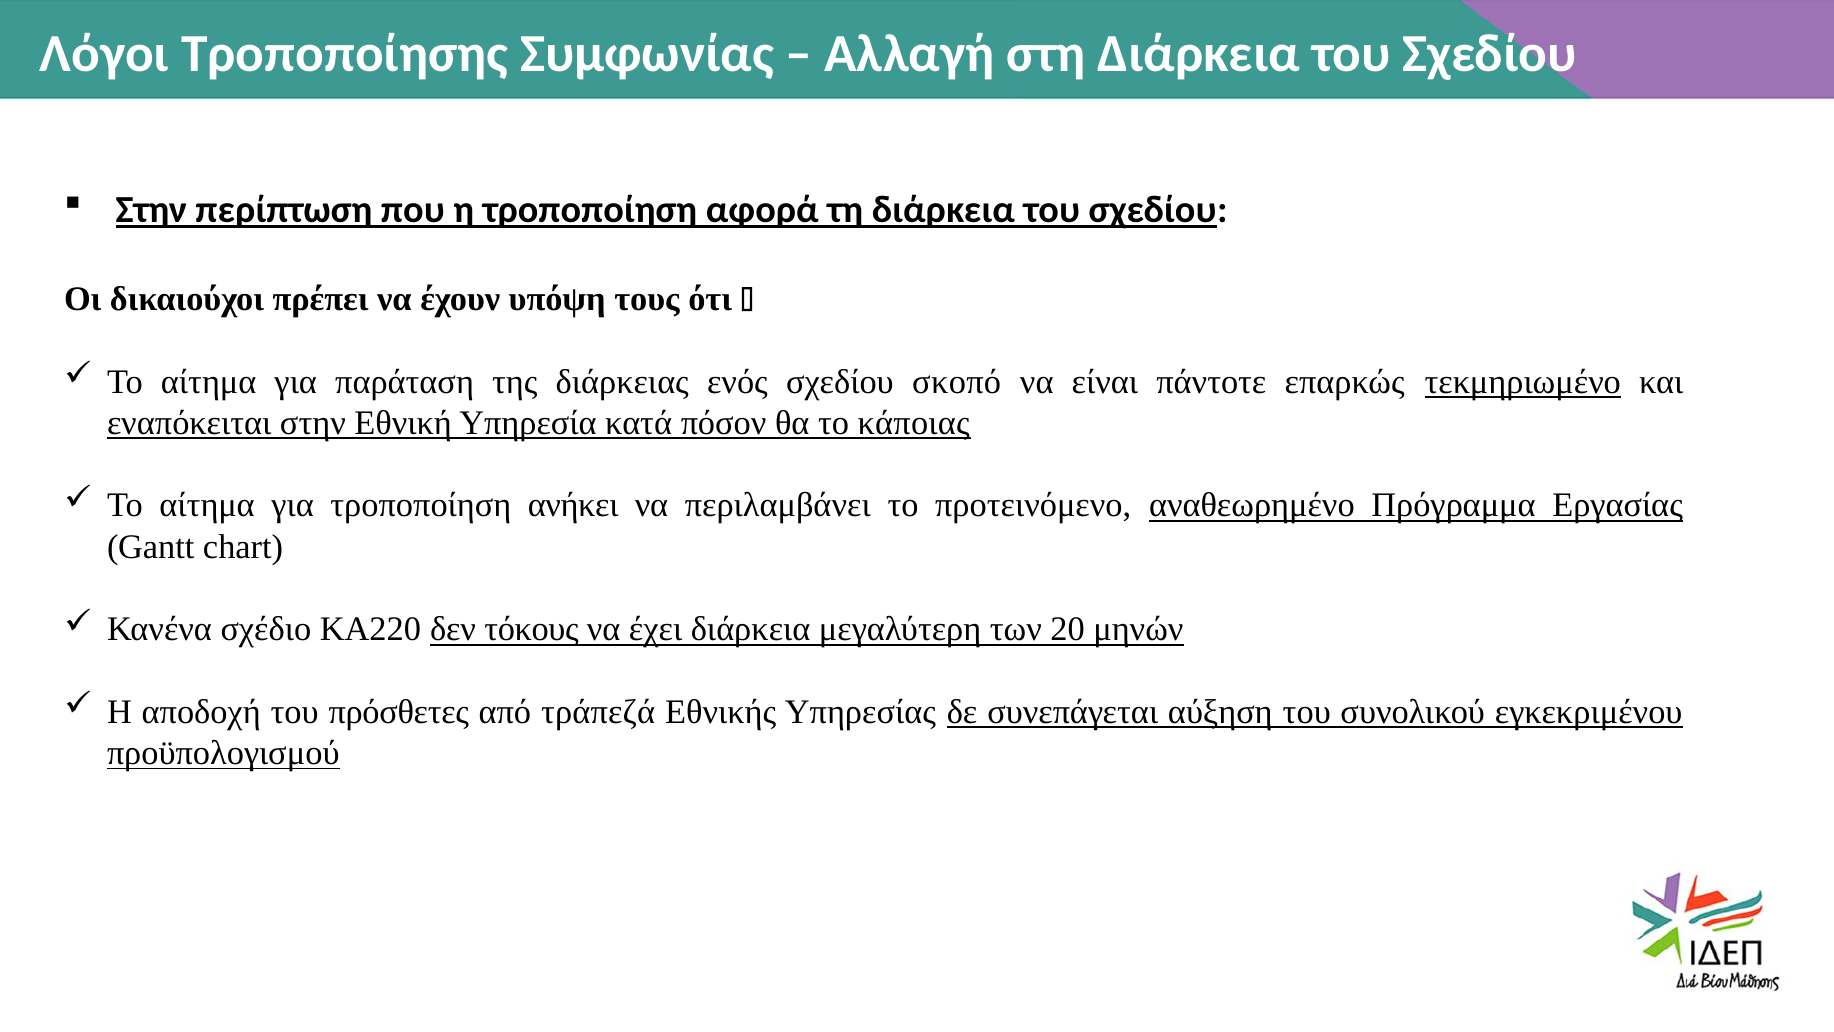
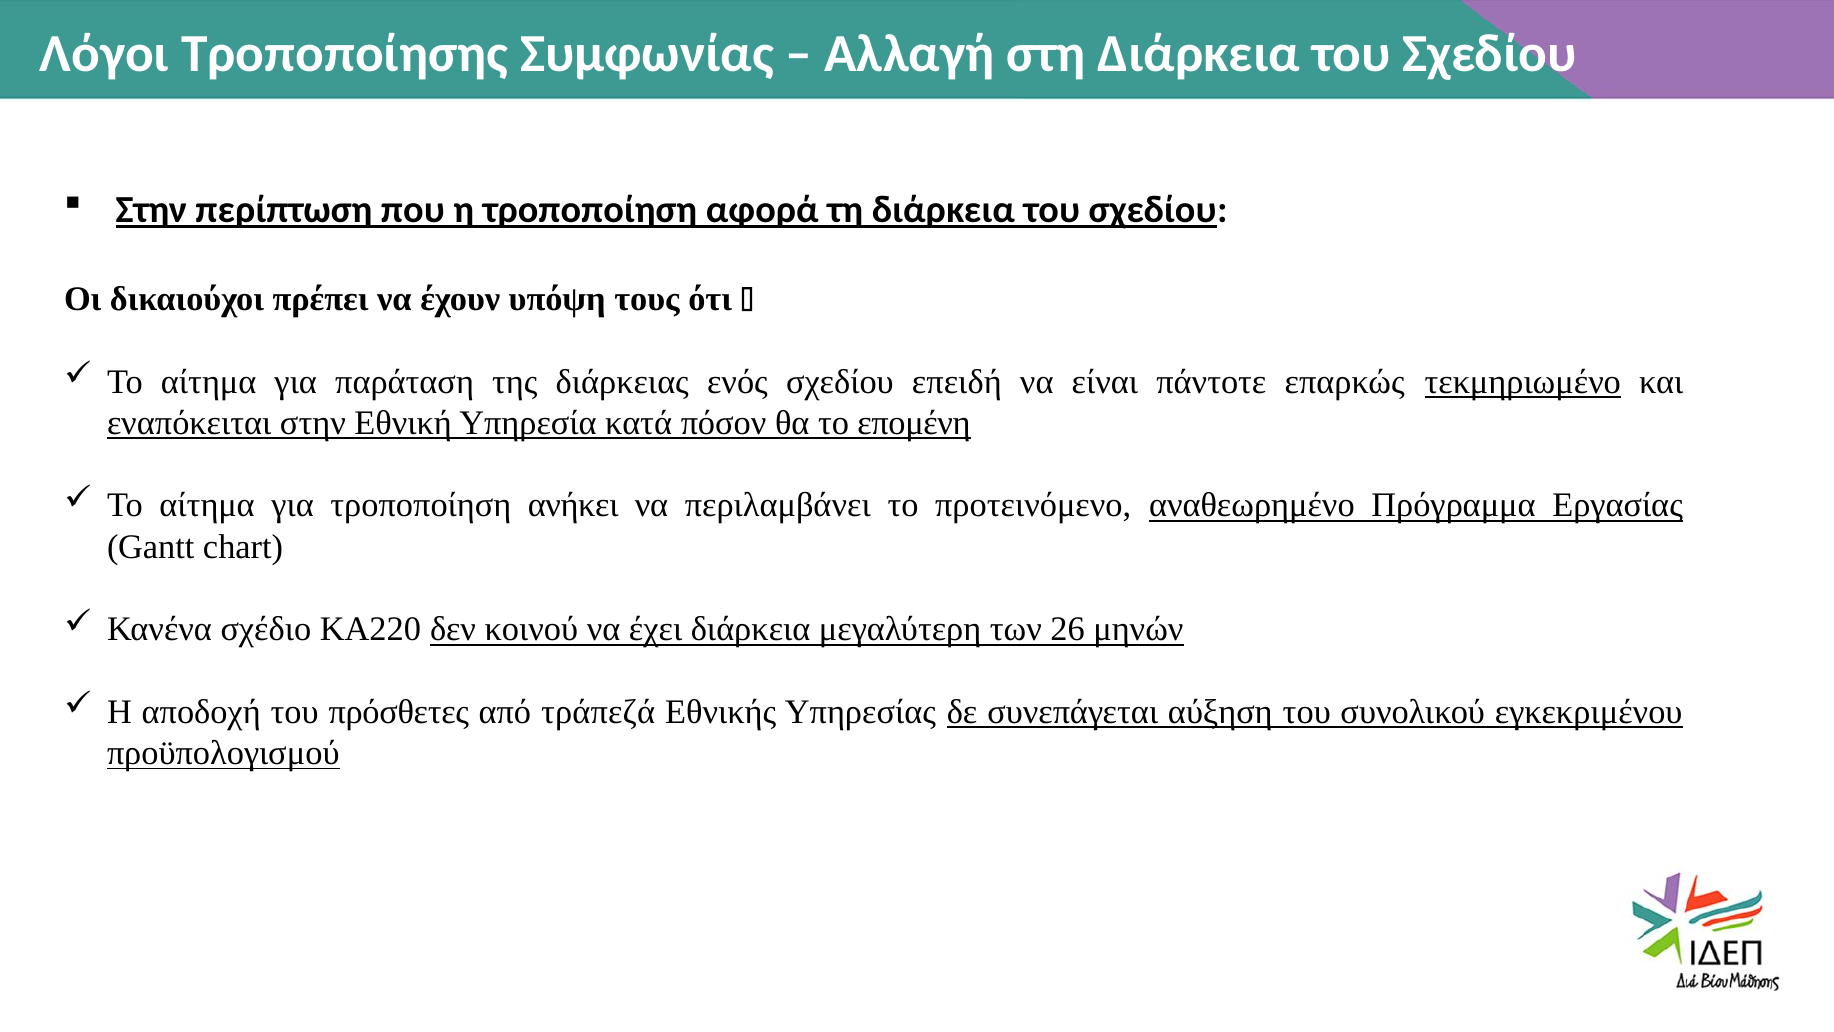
σκοπό: σκοπό -> επειδή (957, 382)
κάποιας: κάποιας -> επομένη (914, 423)
τόκους: τόκους -> κοινού (531, 629)
20: 20 -> 26 (1068, 629)
